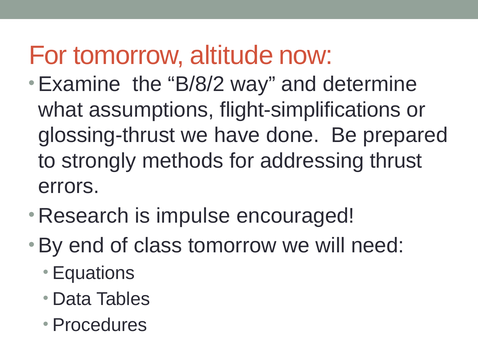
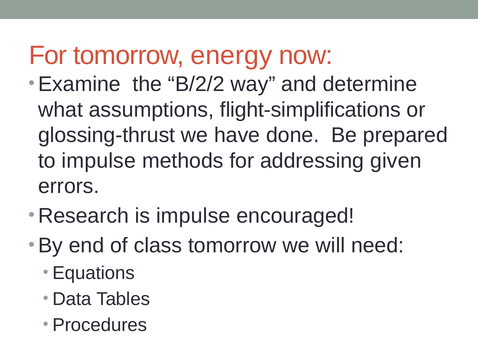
altitude: altitude -> energy (231, 56)
B/8/2: B/8/2 -> B/2/2 (196, 84)
to strongly: strongly -> impulse (99, 161)
thrust: thrust -> given (396, 161)
